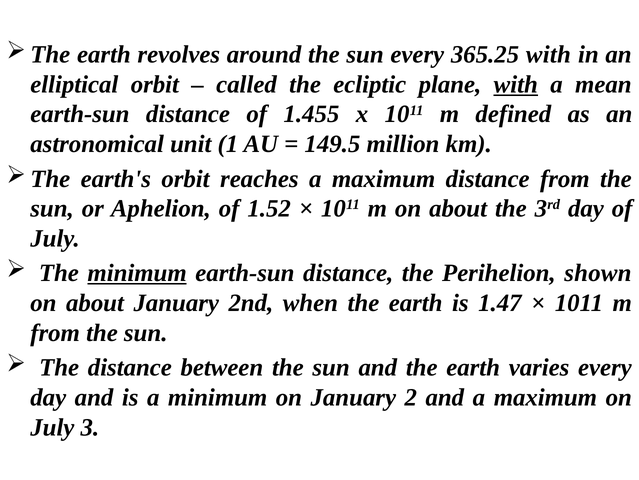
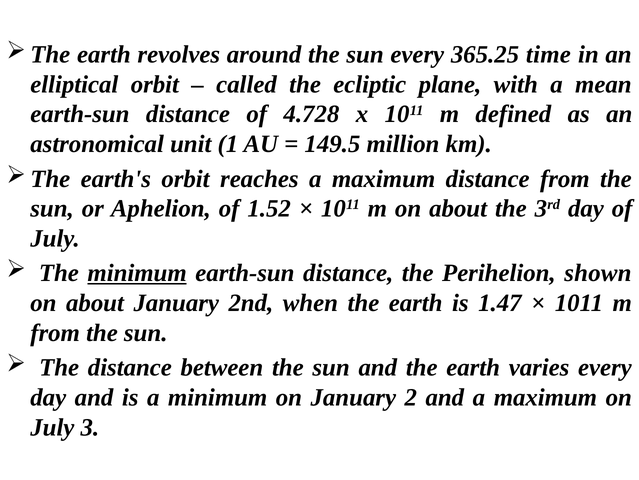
365.25 with: with -> time (548, 55)
with underline: present -> none (516, 84)
1.455: 1.455 -> 4.728 (311, 114)
